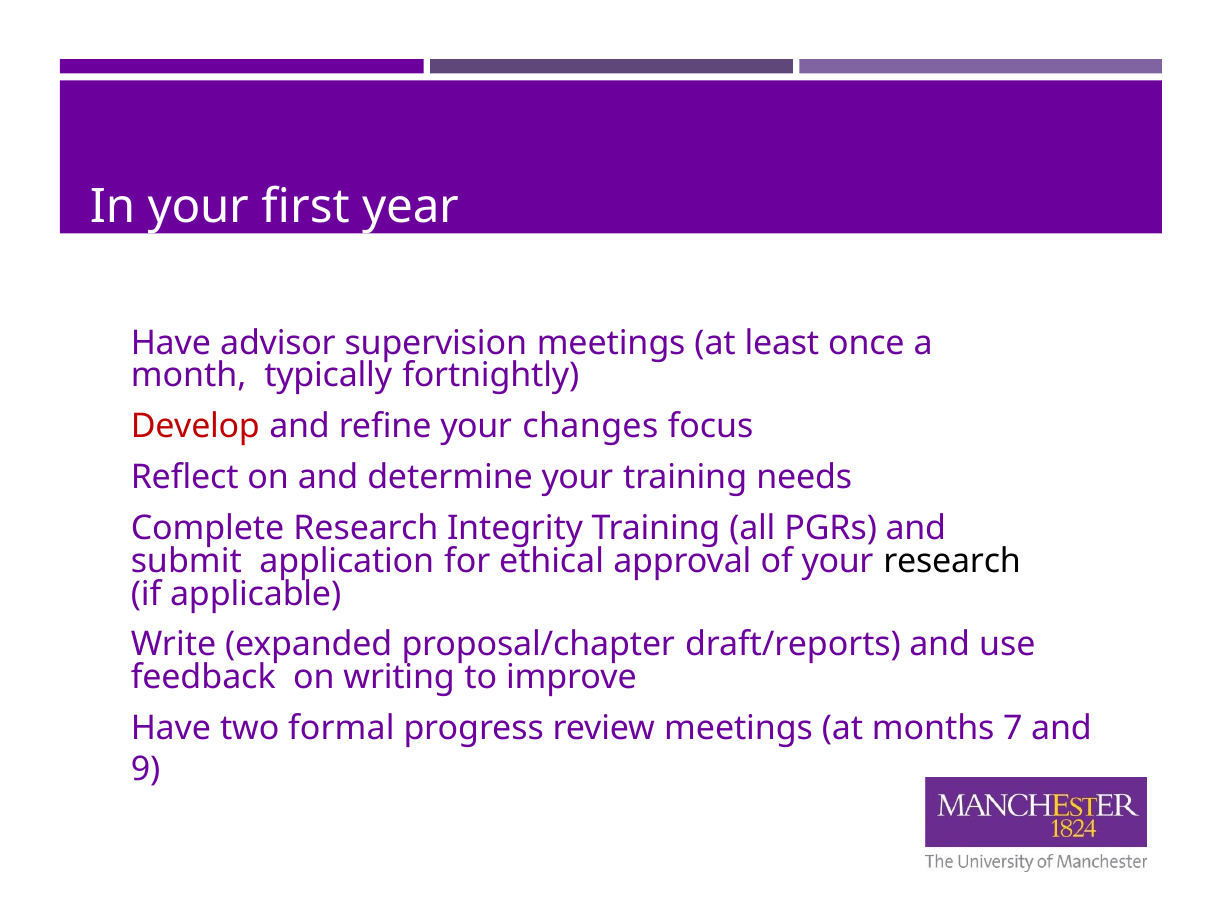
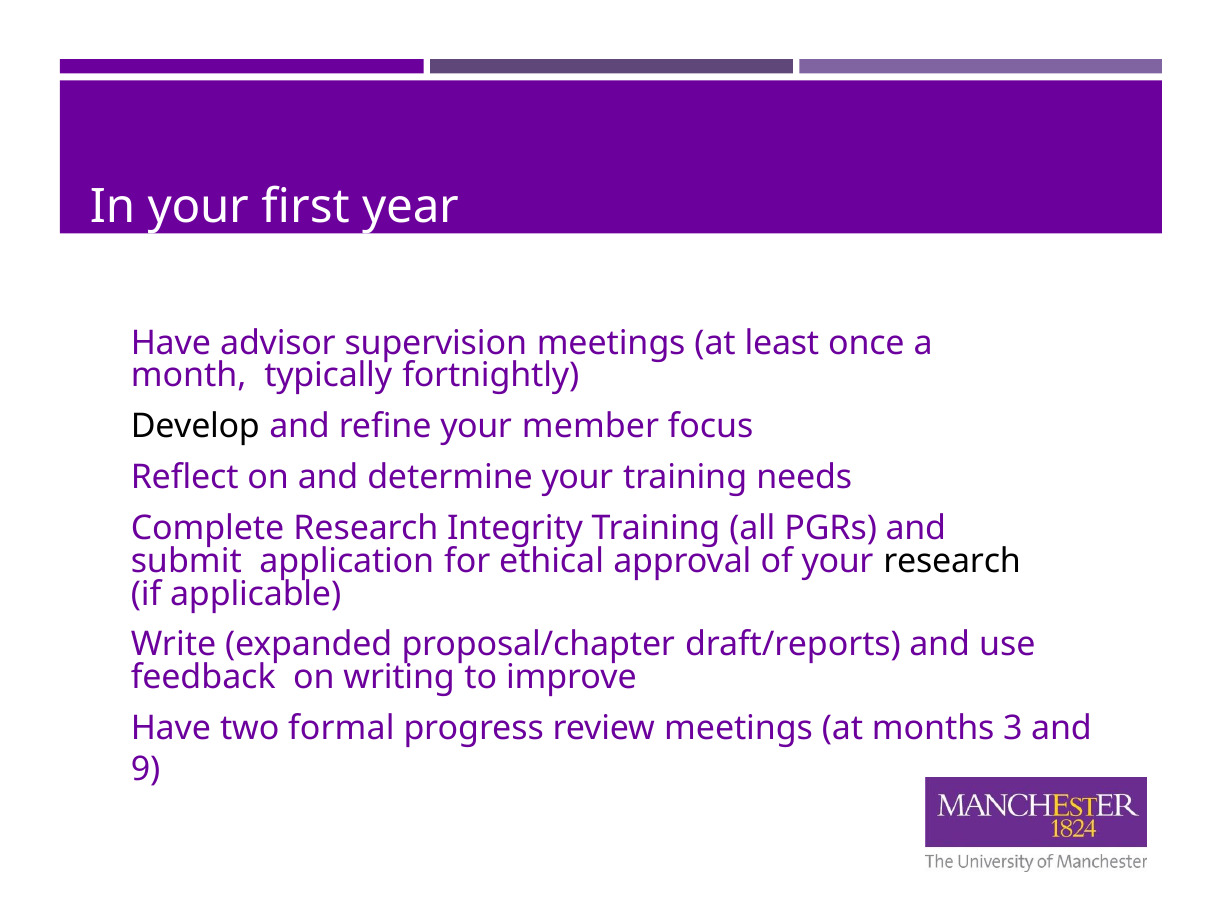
Develop colour: red -> black (195, 427)
changes: changes -> member (591, 427)
7: 7 -> 3 (1013, 729)
